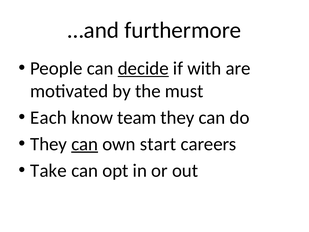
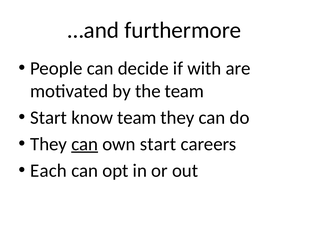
decide underline: present -> none (143, 68)
the must: must -> team (184, 91)
Each: Each -> Start (49, 117)
Take: Take -> Each (48, 170)
